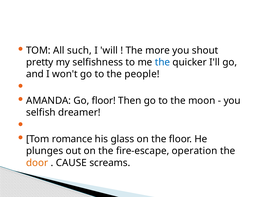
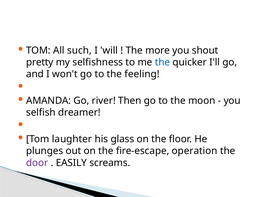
people: people -> feeling (142, 74)
Go floor: floor -> river (104, 100)
romance: romance -> laughter (72, 139)
door colour: orange -> purple (37, 162)
CAUSE: CAUSE -> EASILY (71, 162)
